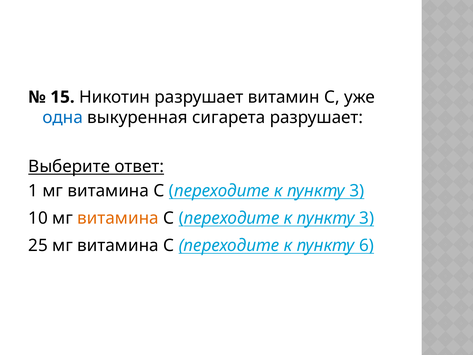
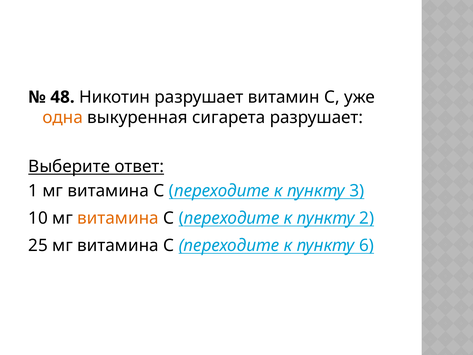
15: 15 -> 48 (62, 97)
одна colour: blue -> orange (63, 118)
3: 3 -> 2 (367, 218)
